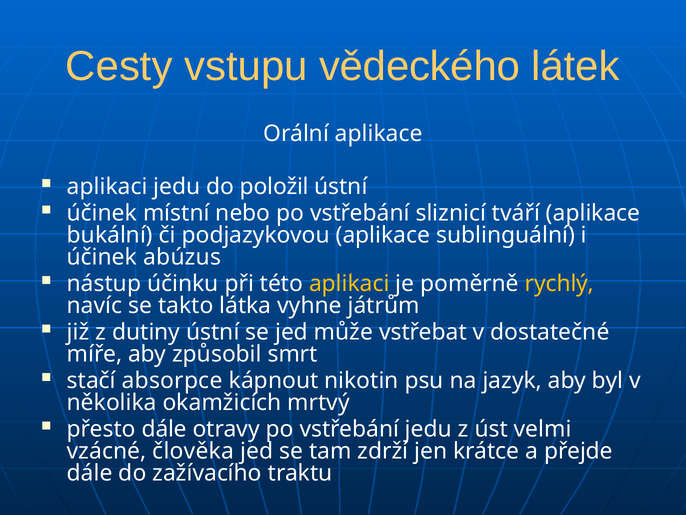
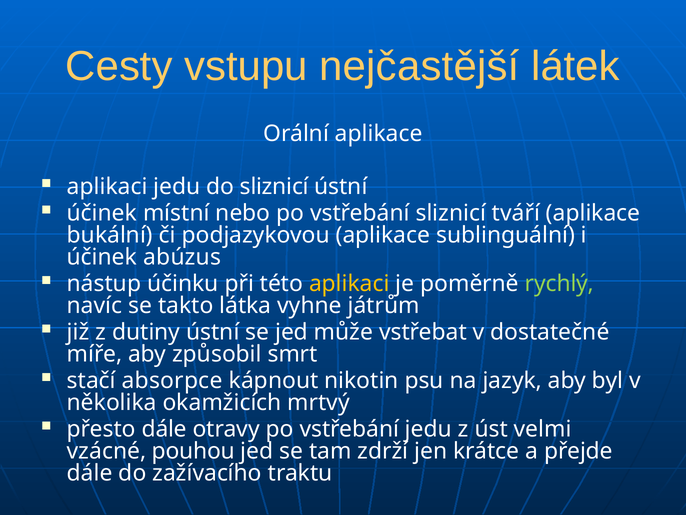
vědeckého: vědeckého -> nejčastější (419, 67)
do položil: položil -> sliznicí (274, 187)
rychlý colour: yellow -> light green (559, 283)
člověka: člověka -> pouhou (193, 451)
